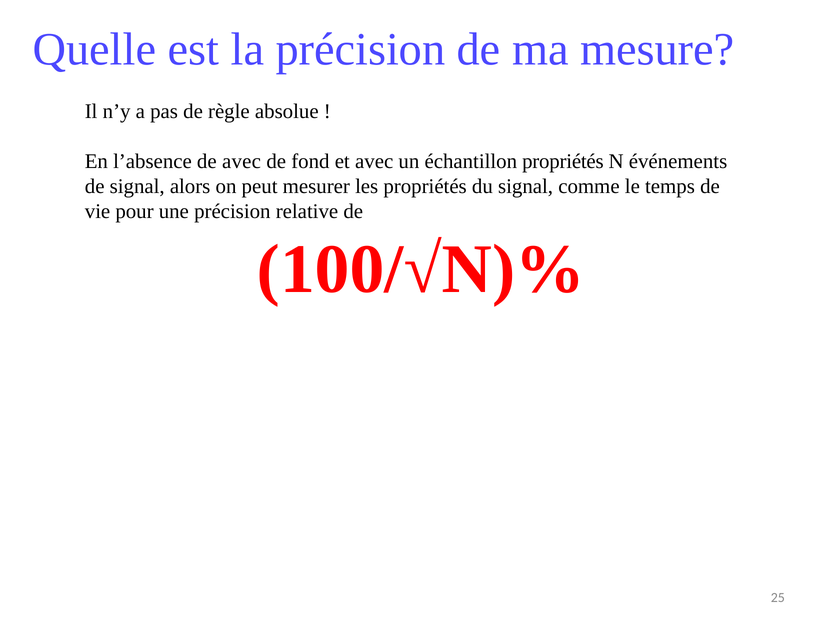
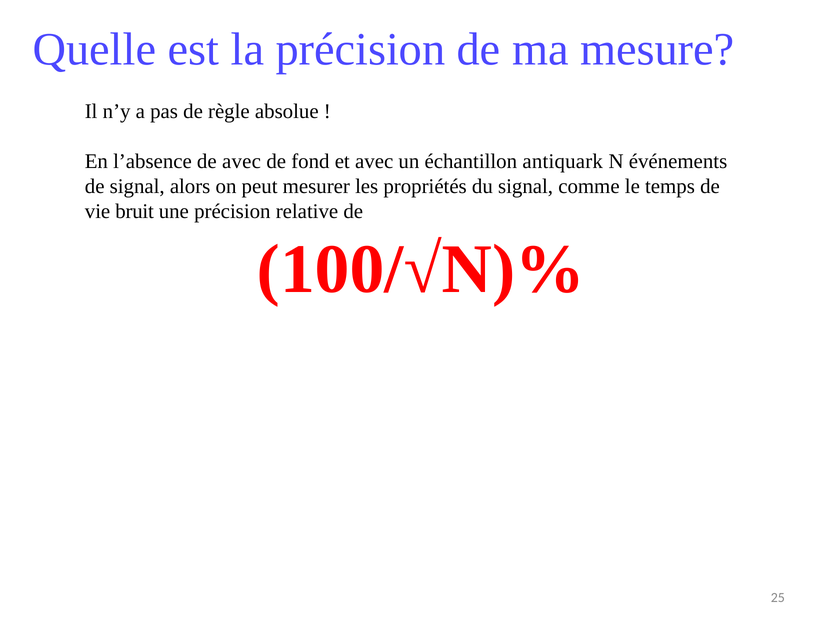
échantillon propriétés: propriétés -> antiquark (563, 161)
pour: pour -> bruit (135, 212)
